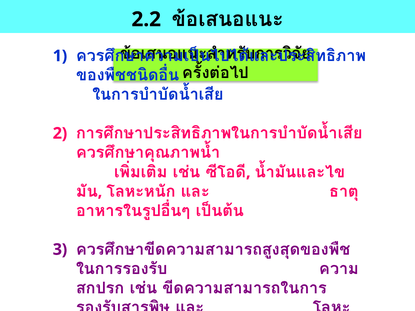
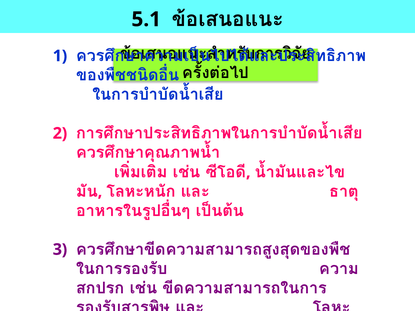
2.2: 2.2 -> 5.1 (146, 19)
